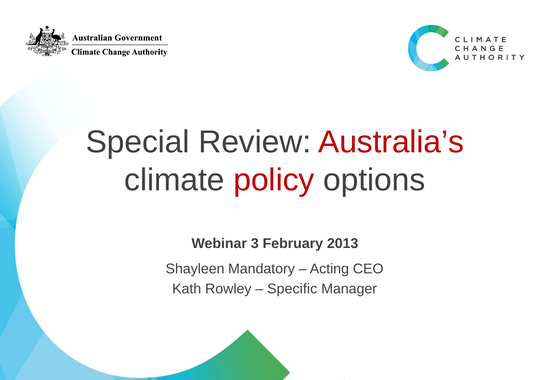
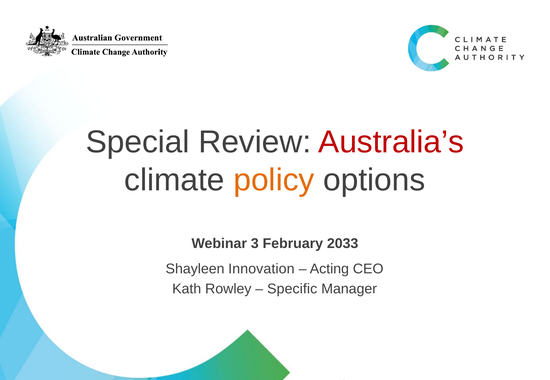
policy colour: red -> orange (274, 180)
2013: 2013 -> 2033 (343, 244)
Mandatory: Mandatory -> Innovation (261, 270)
